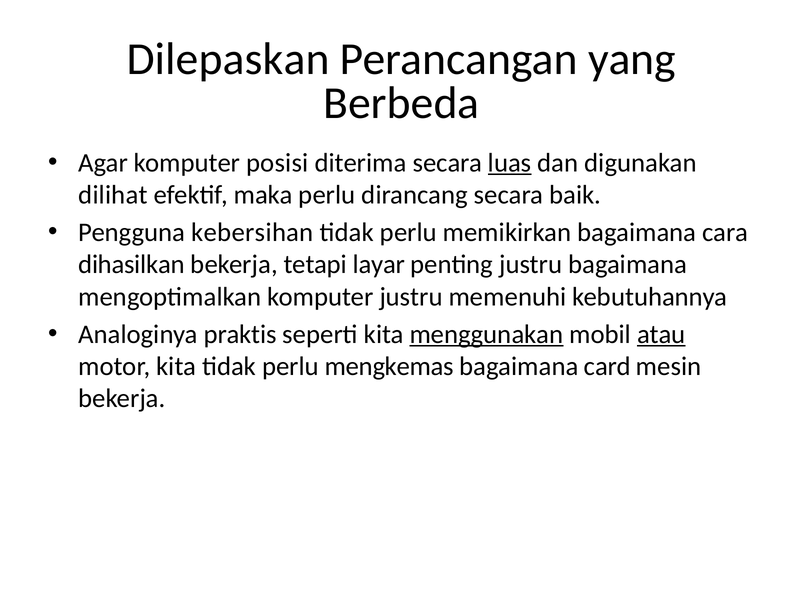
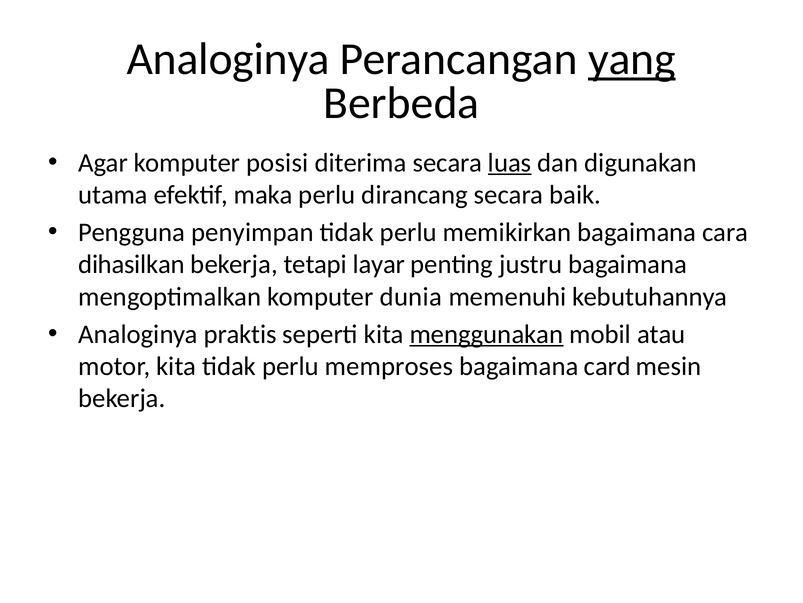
Dilepaskan: Dilepaskan -> Analoginya (228, 59)
yang underline: none -> present (632, 59)
dilihat: dilihat -> utama (113, 195)
kebersihan: kebersihan -> penyimpan (253, 232)
komputer justru: justru -> dunia (411, 296)
atau underline: present -> none (661, 334)
mengkemas: mengkemas -> memproses (389, 366)
